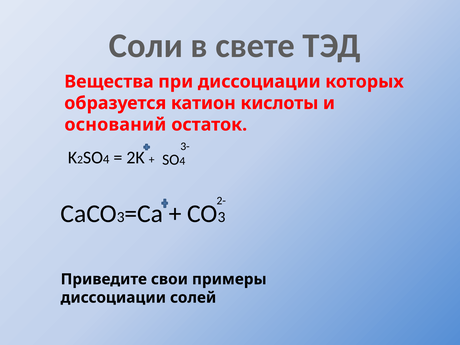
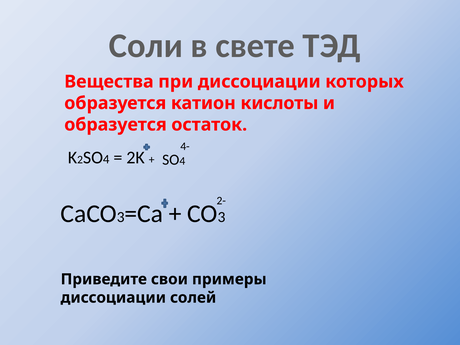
оснований: оснований -> образуется (116, 125)
3-: 3- -> 4- (185, 146)
